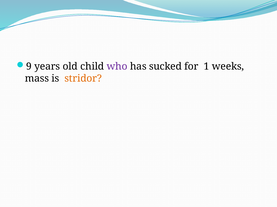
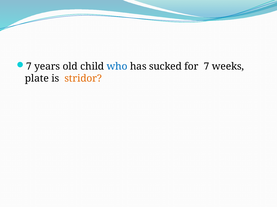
9: 9 -> 7 (29, 67)
who colour: purple -> blue (117, 67)
for 1: 1 -> 7 (206, 67)
mass: mass -> plate (37, 79)
